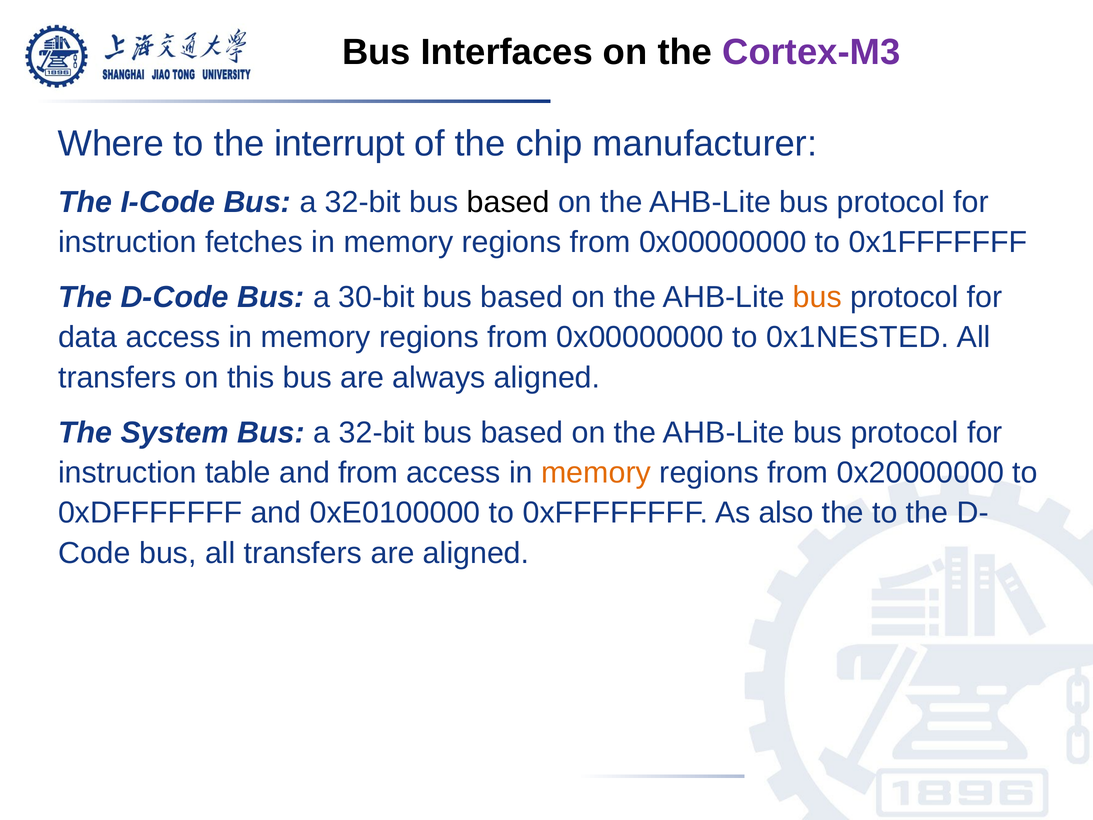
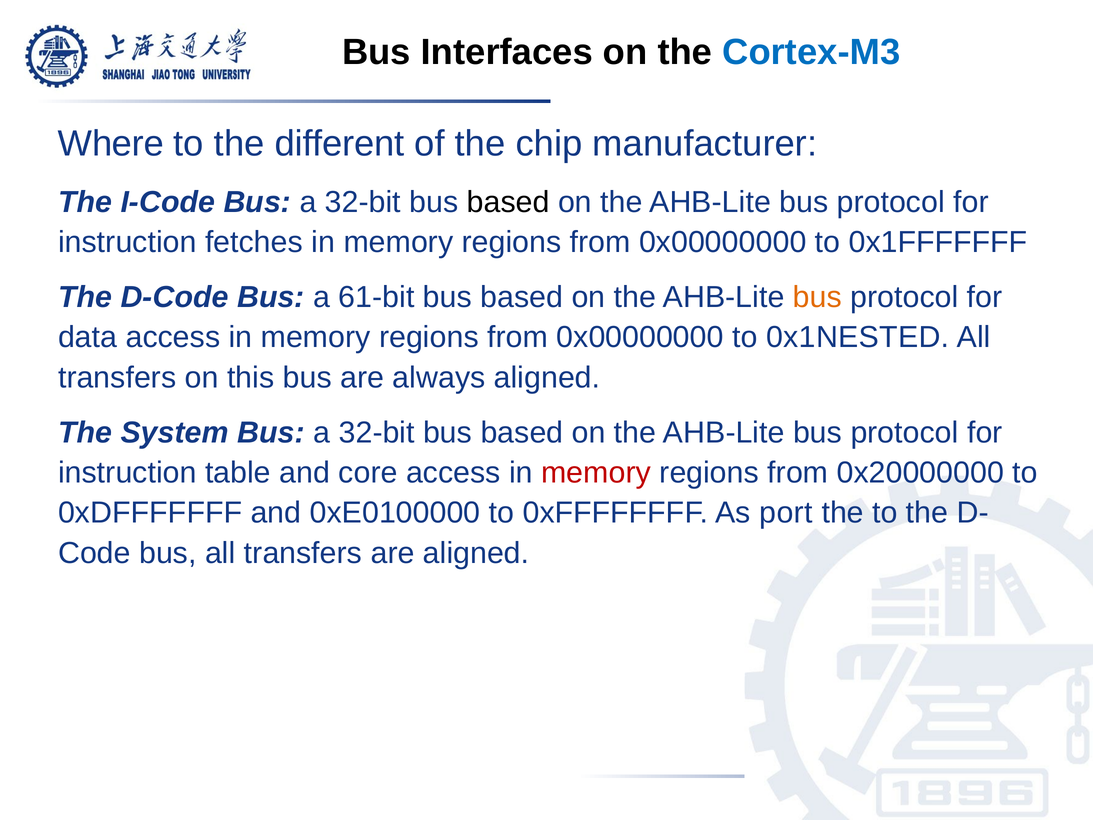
Cortex-M3 colour: purple -> blue (811, 52)
interrupt: interrupt -> different (340, 144)
30-bit: 30-bit -> 61-bit (377, 297)
and from: from -> core (368, 473)
memory colour: orange -> red (596, 473)
also: also -> port (786, 513)
